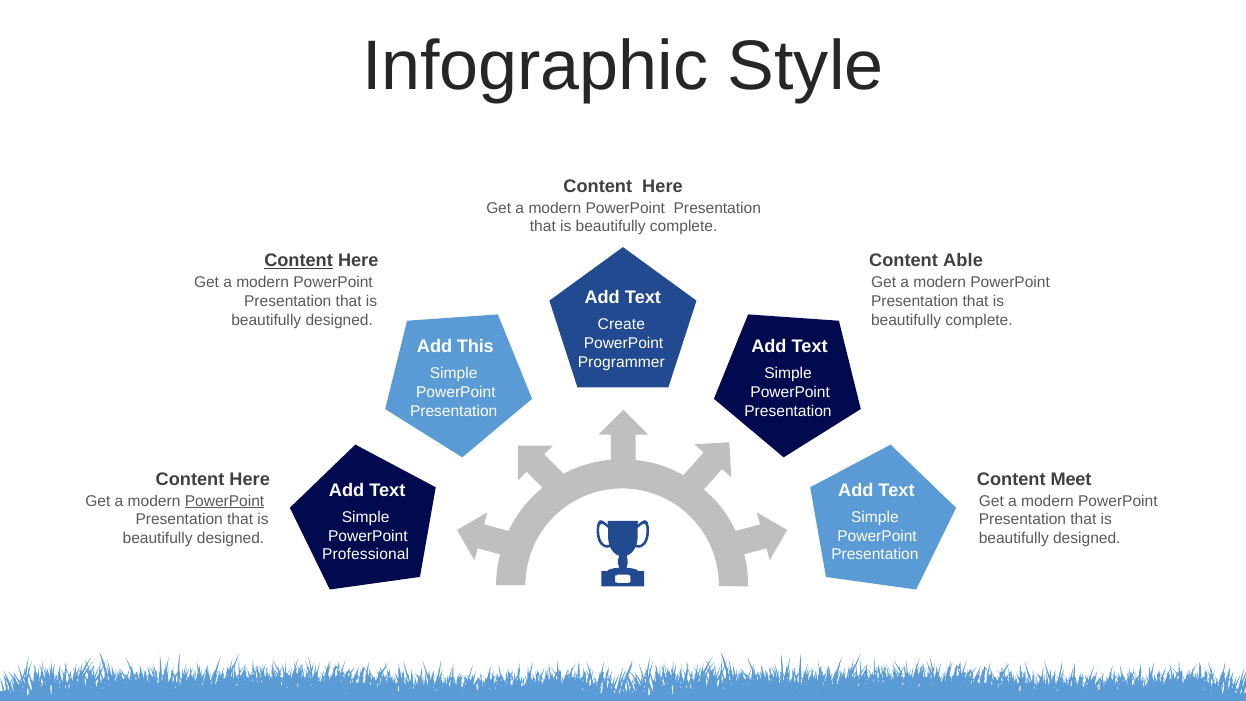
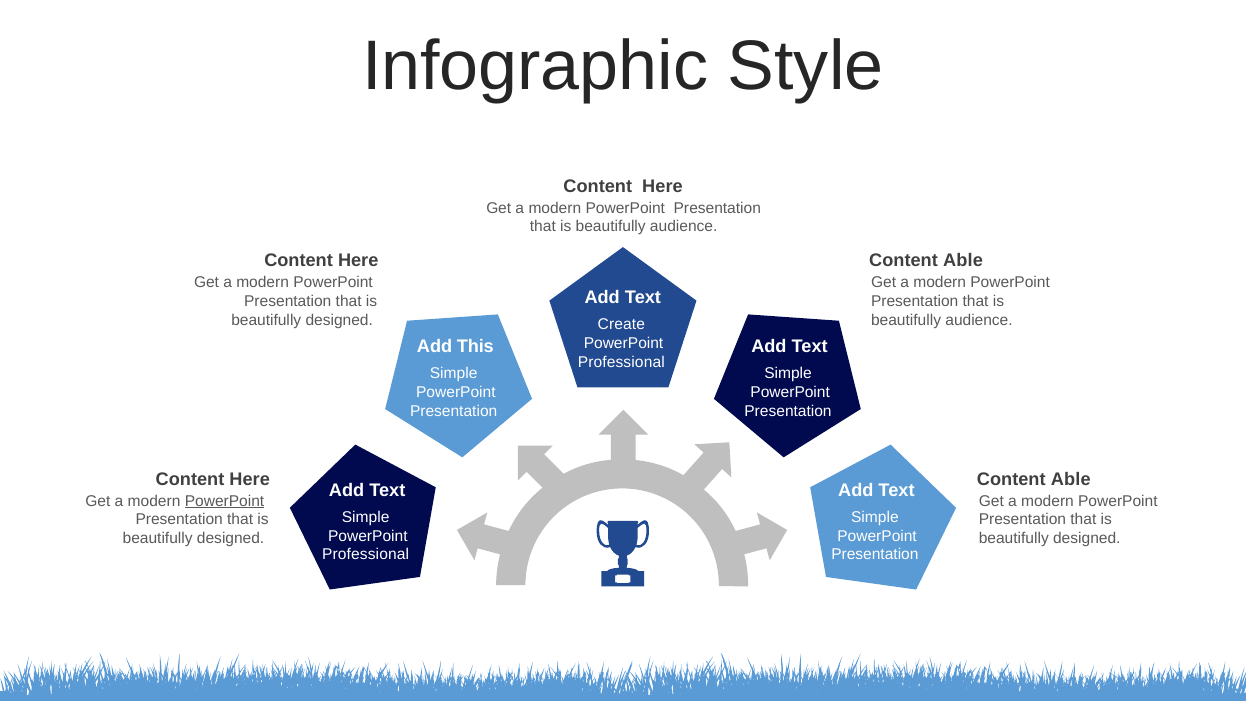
complete: complete -> audience (684, 227)
Content underline: present -> none (299, 261)
complete: complete -> audience (979, 320)
Programmer: Programmer -> Professional (621, 362)
Meet: Meet -> Able (1071, 479)
